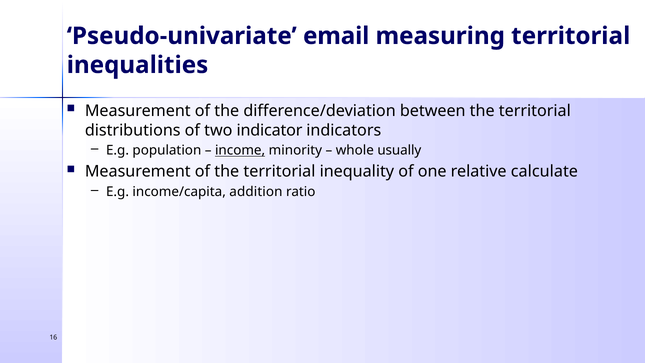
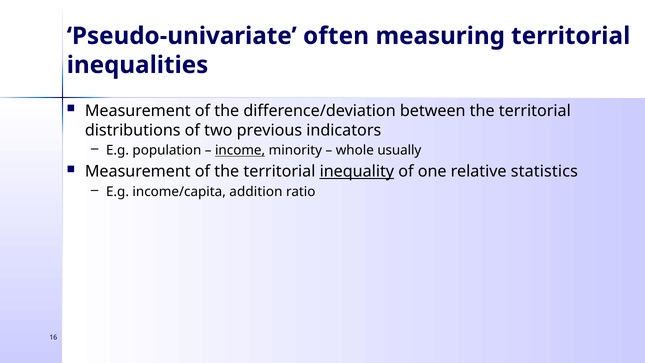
email: email -> often (336, 36)
indicator: indicator -> previous (269, 130)
inequality underline: none -> present (357, 172)
calculate: calculate -> statistics (544, 172)
